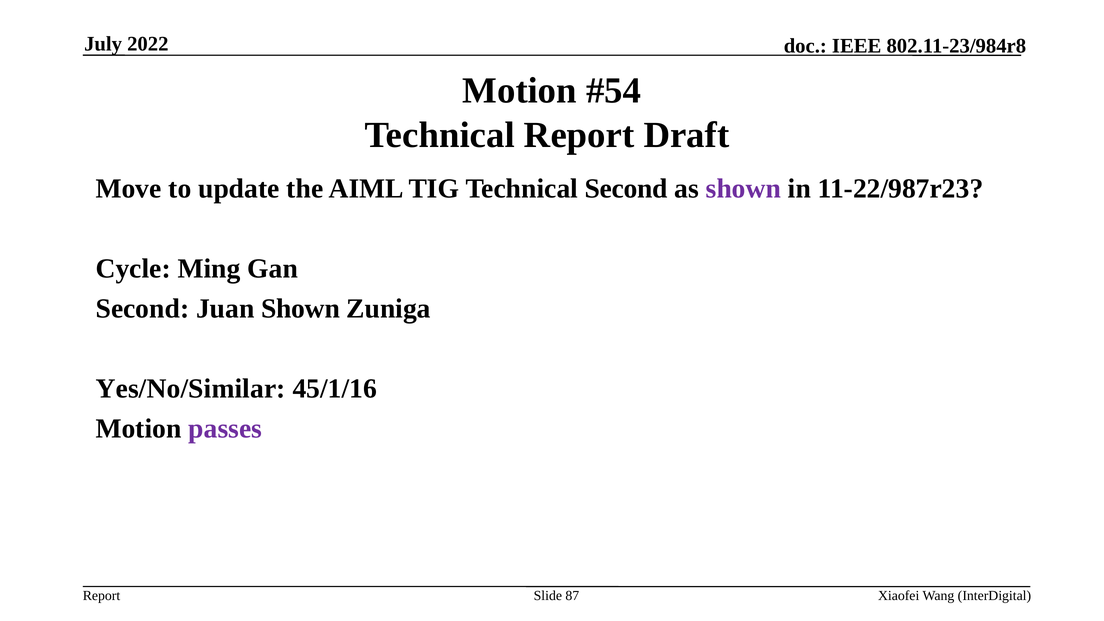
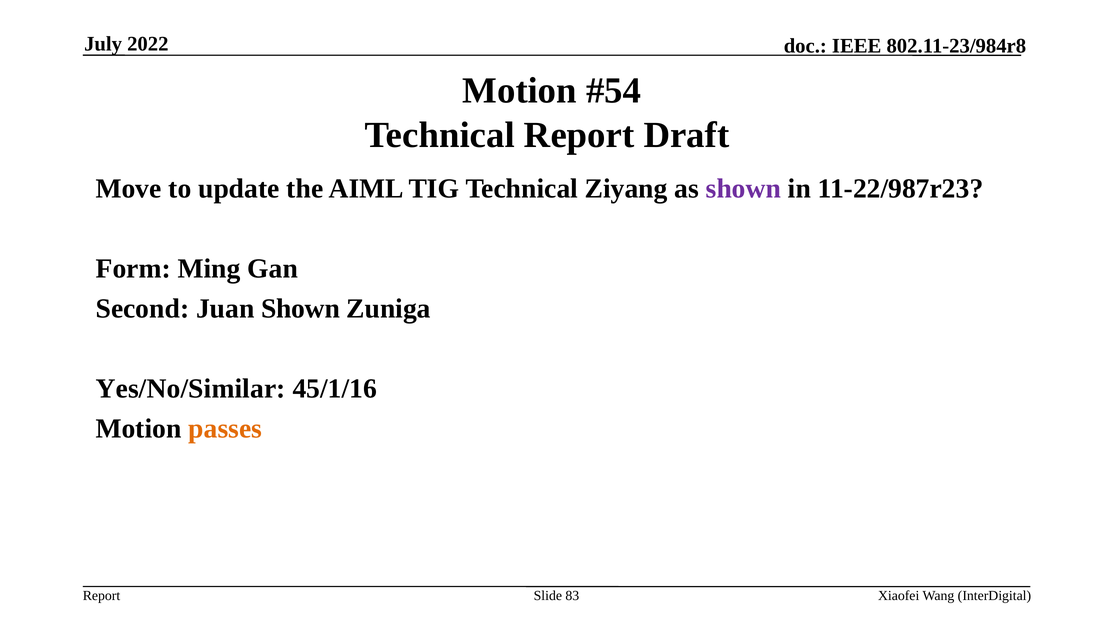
Technical Second: Second -> Ziyang (626, 188)
Cycle: Cycle -> Form (133, 268)
passes colour: purple -> orange (225, 429)
87: 87 -> 83 (572, 596)
